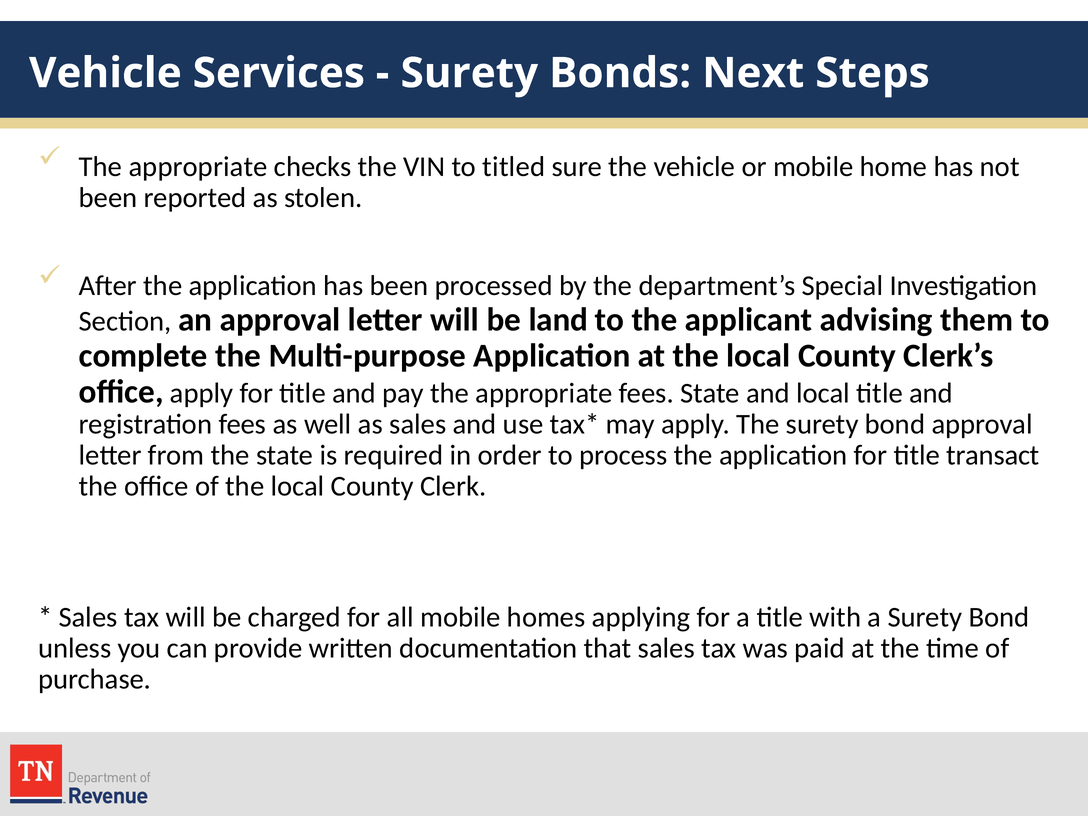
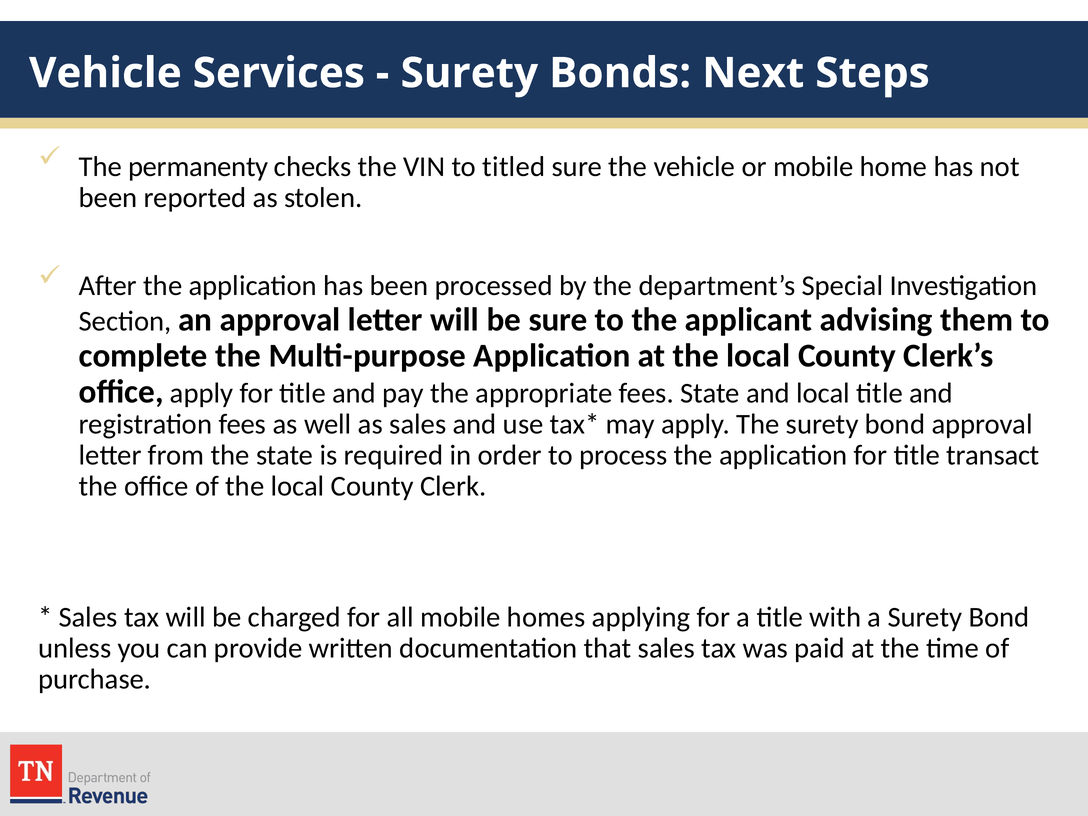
appropriate: appropriate -> permanenty (198, 167)
be land: land -> sure (558, 320)
